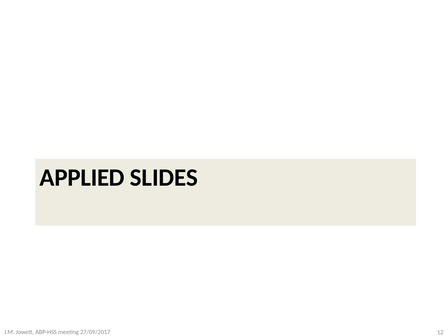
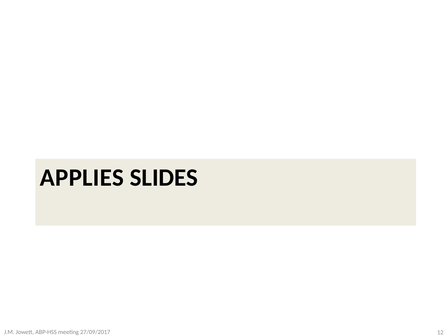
APPLIED: APPLIED -> APPLIES (82, 178)
